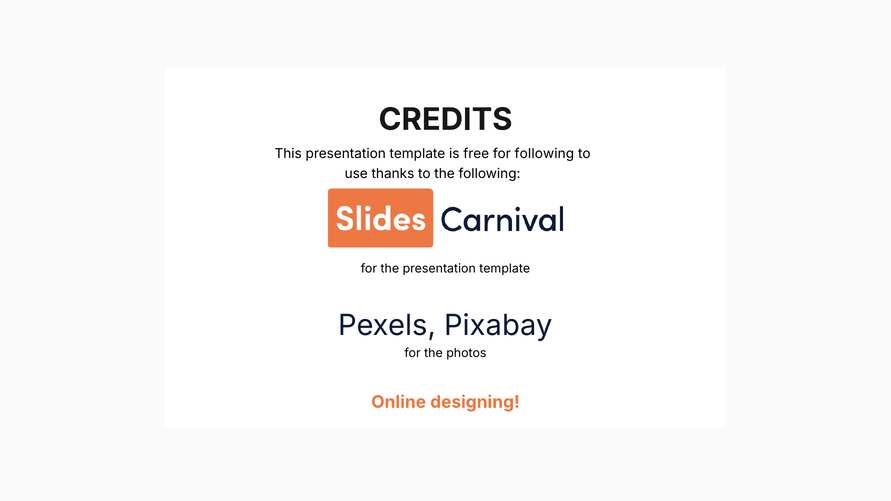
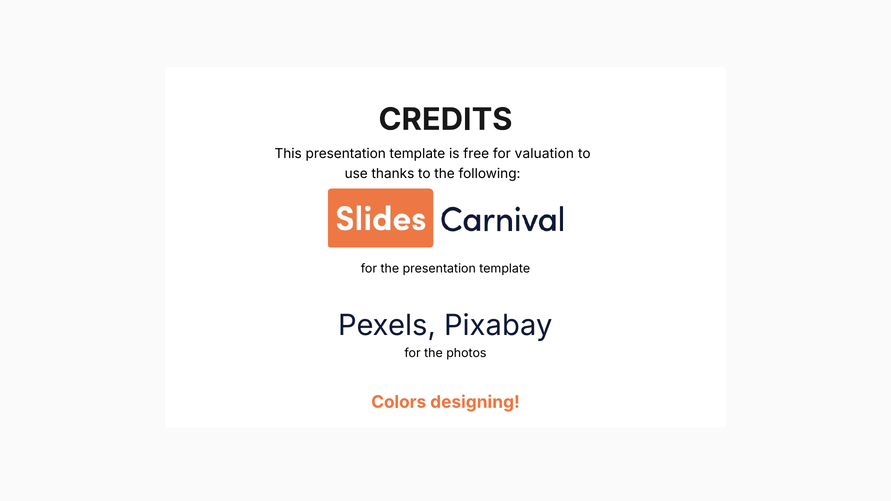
for following: following -> valuation (544, 154)
Online: Online -> Colors (399, 402)
